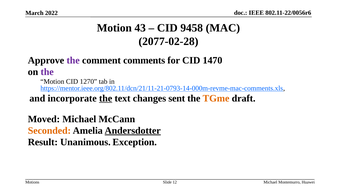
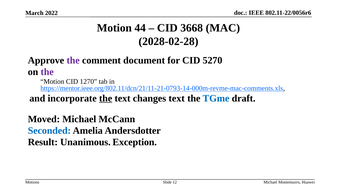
43: 43 -> 44 (140, 28)
9458: 9458 -> 3668 (192, 28)
2077-02-28: 2077-02-28 -> 2028-02-28 (168, 41)
comments: comments -> document (144, 60)
1470: 1470 -> 5270 (212, 60)
changes sent: sent -> text (177, 98)
TGme colour: orange -> blue (216, 98)
Seconded colour: orange -> blue (49, 130)
Andersdotter underline: present -> none (133, 130)
